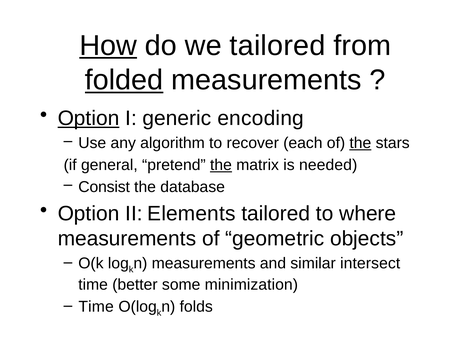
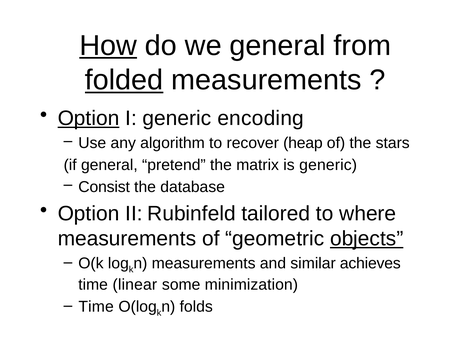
we tailored: tailored -> general (278, 46)
each: each -> heap (303, 143)
the underline: present -> none (360, 143)
the underline: present -> none (221, 165)
is needed: needed -> generic (328, 165)
Elements: Elements -> Rubinfeld (191, 214)
objects underline: none -> present (367, 239)
intersect: intersect -> achieves (370, 264)
better: better -> linear (135, 285)
